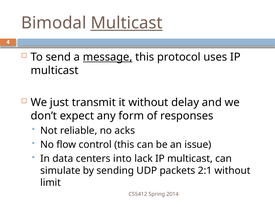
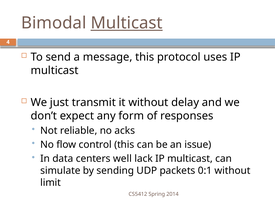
message underline: present -> none (108, 57)
into: into -> well (122, 158)
2:1: 2:1 -> 0:1 (205, 170)
